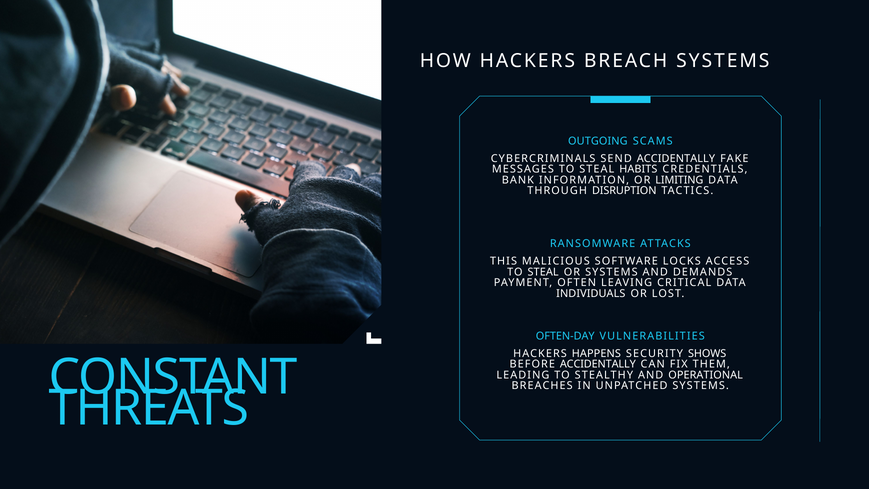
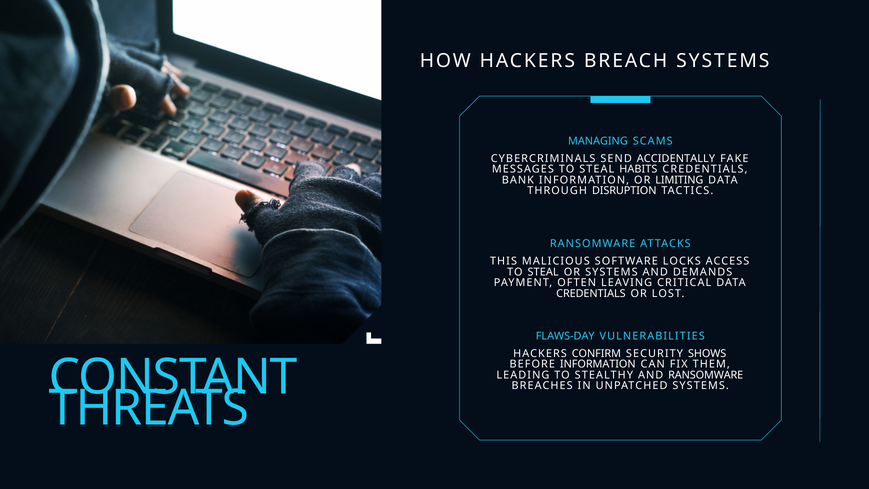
OUTGOING: OUTGOING -> MANAGING (598, 141)
INDIVIDUALS: INDIVIDUALS -> CREDENTIALS (591, 293)
OFTEN-DAY: OFTEN-DAY -> FLAWS-DAY (565, 336)
HAPPENS: HAPPENS -> CONFIRM (596, 353)
BEFORE ACCIDENTALLY: ACCIDENTALLY -> INFORMATION (598, 364)
AND OPERATIONAL: OPERATIONAL -> RANSOMWARE (706, 375)
